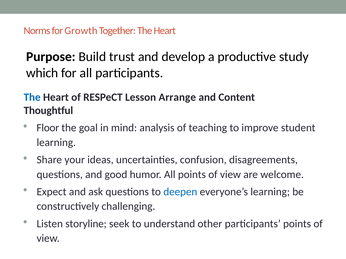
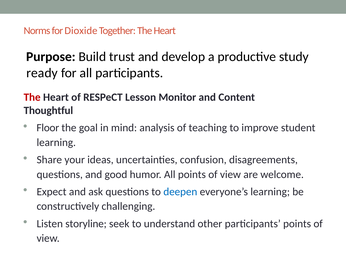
Growth: Growth -> Dioxide (81, 31)
which: which -> ready (42, 73)
The colour: blue -> red (32, 97)
Arrange: Arrange -> Monitor (177, 97)
